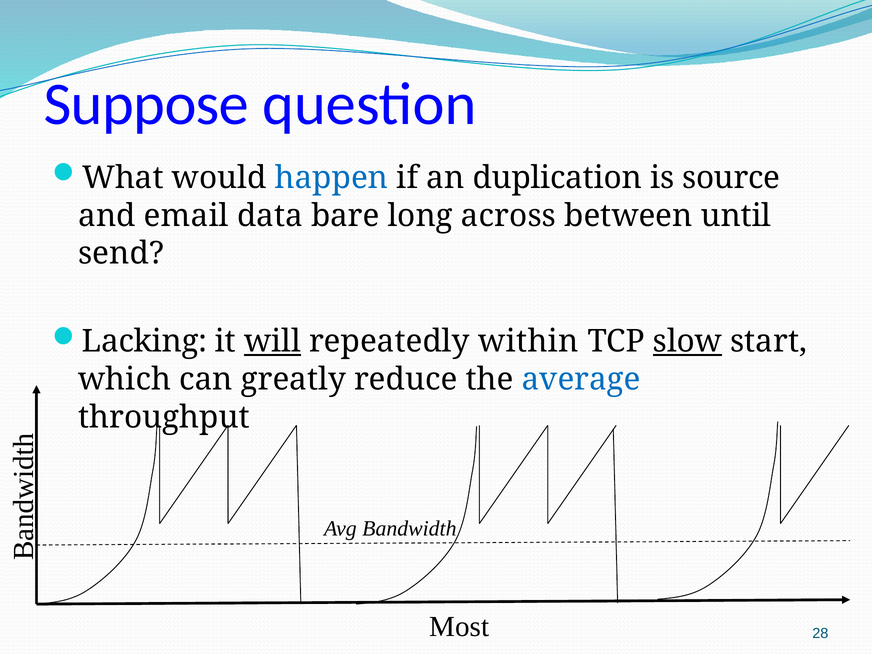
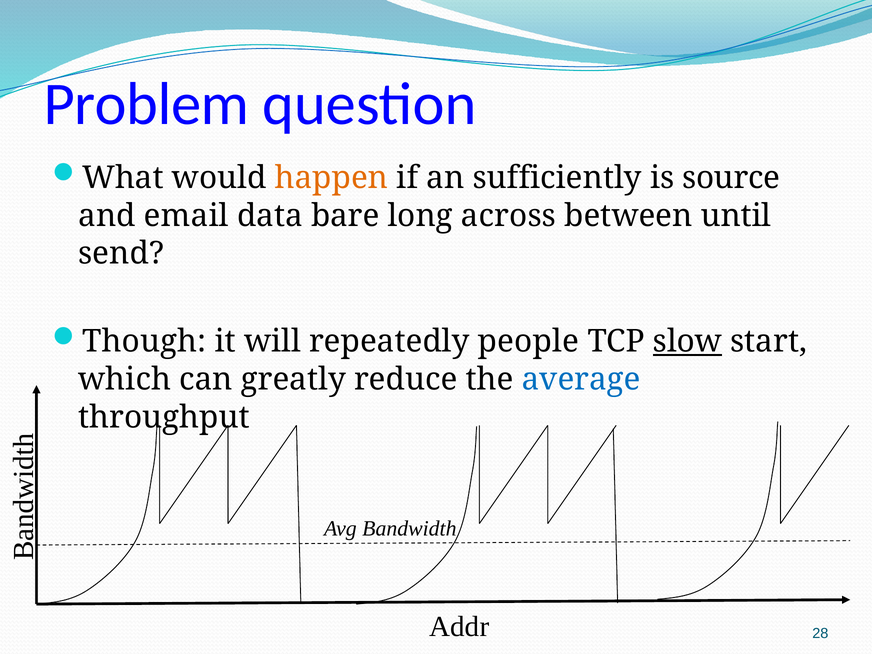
Suppose: Suppose -> Problem (146, 104)
happen colour: blue -> orange (331, 178)
duplication: duplication -> sufficiently (557, 178)
Lacking: Lacking -> Though (144, 342)
will underline: present -> none (272, 342)
within: within -> people (528, 342)
Most: Most -> Addr (459, 627)
